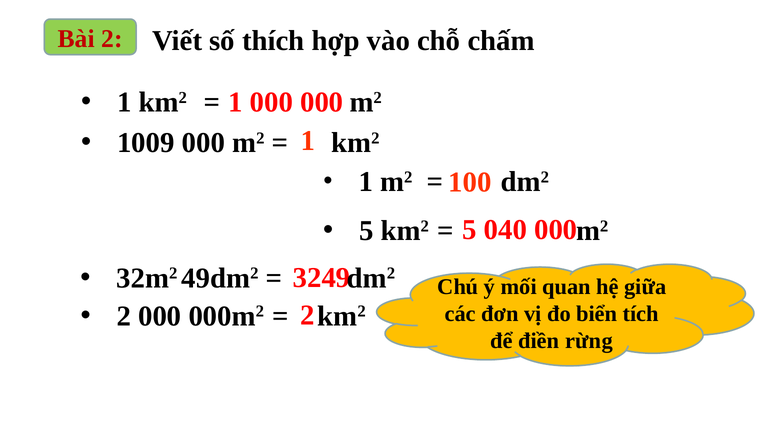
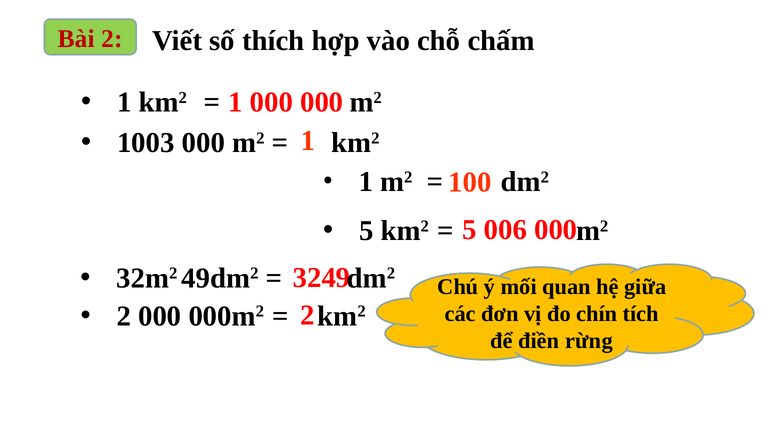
1009: 1009 -> 1003 (146, 143)
040: 040 -> 006 (505, 230)
biển: biển -> chín (597, 314)
